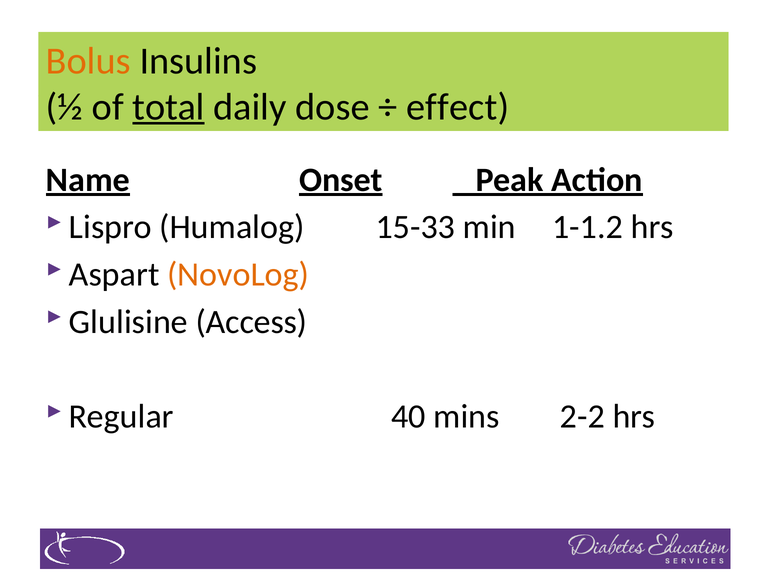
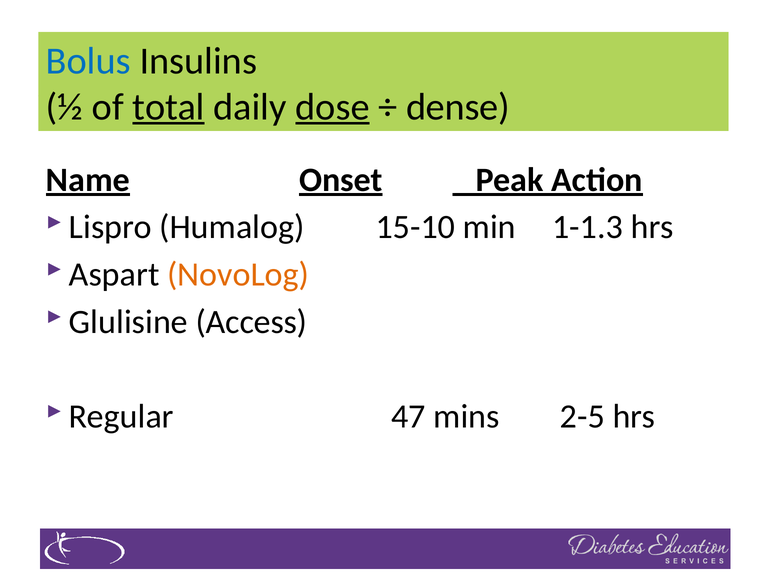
Bolus colour: orange -> blue (88, 61)
dose underline: none -> present (332, 107)
effect: effect -> dense (458, 107)
15-33: 15-33 -> 15-10 (415, 227)
1-1.2: 1-1.2 -> 1-1.3 (588, 227)
40: 40 -> 47 (408, 417)
2-2: 2-2 -> 2-5 (582, 417)
